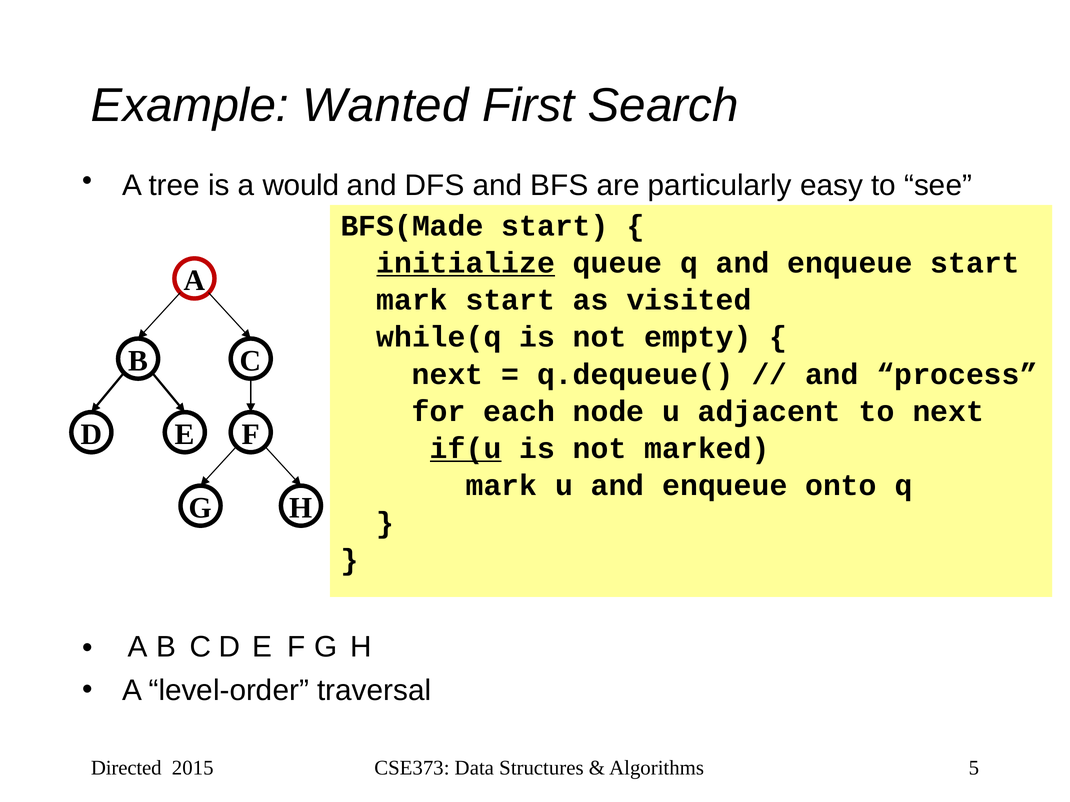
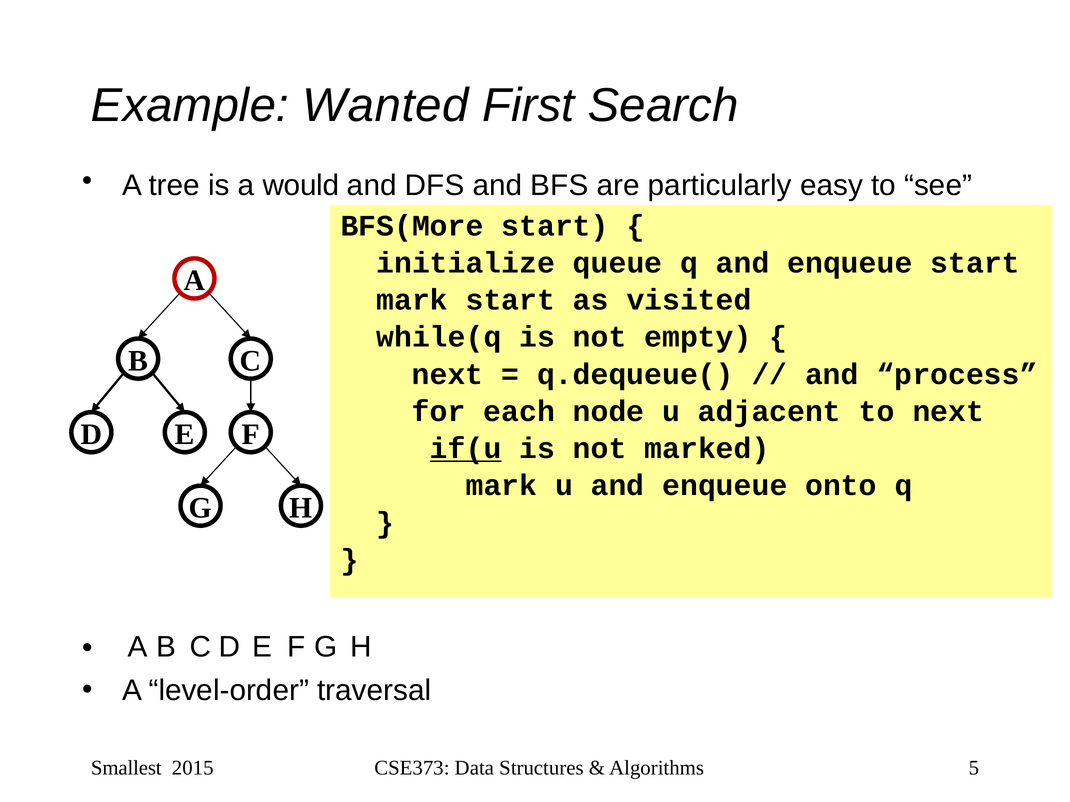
BFS(Made: BFS(Made -> BFS(More (412, 226)
initialize underline: present -> none (466, 263)
Directed: Directed -> Smallest (126, 768)
